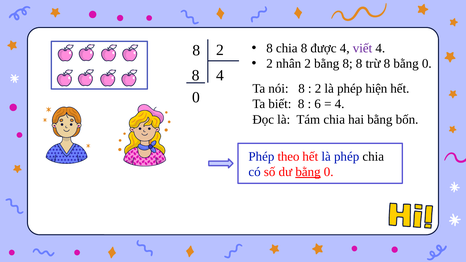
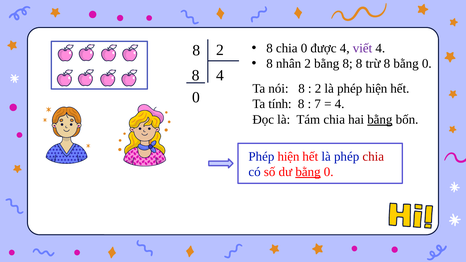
chia 8: 8 -> 0 (304, 48)
2: 2 -> 8 (270, 64)
biết: biết -> tính (280, 104)
6: 6 -> 7 (318, 104)
bằng underline: none -> present (380, 120)
theo: theo -> hiện (288, 157)
chia colour: black -> red (373, 157)
